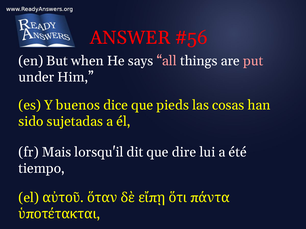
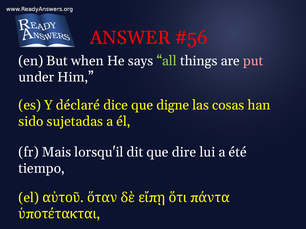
all colour: pink -> light green (167, 61)
buenos: buenos -> déclaré (78, 105)
pieds: pieds -> digne (173, 105)
